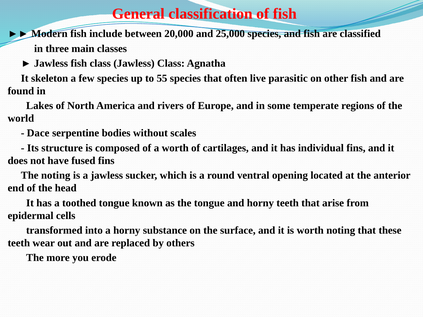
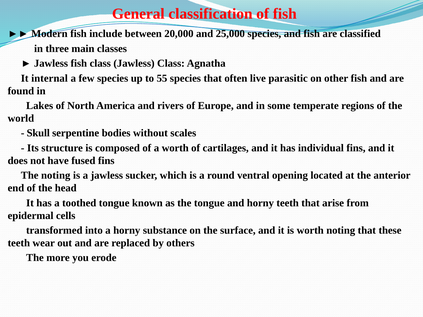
skeleton: skeleton -> internal (50, 78)
Dace: Dace -> Skull (38, 133)
